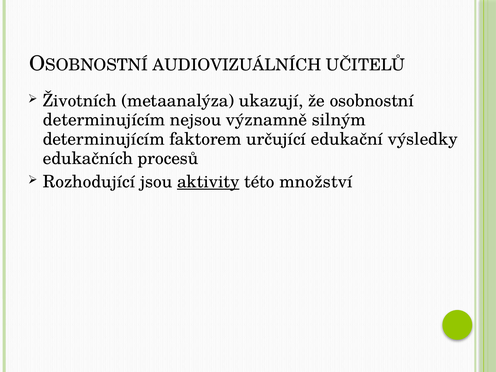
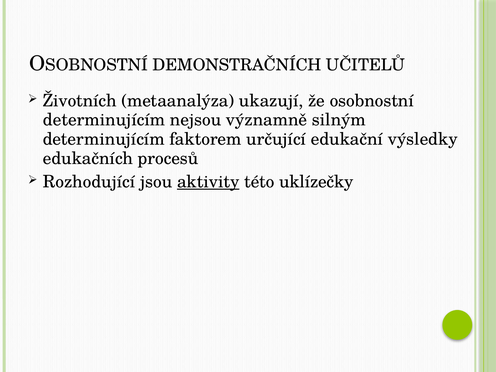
AUDIOVIZUÁLNÍCH: AUDIOVIZUÁLNÍCH -> DEMONSTRAČNÍCH (237, 65)
množství: množství -> uklízečky (316, 182)
